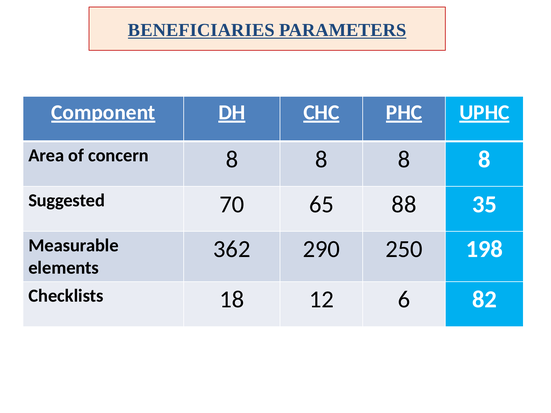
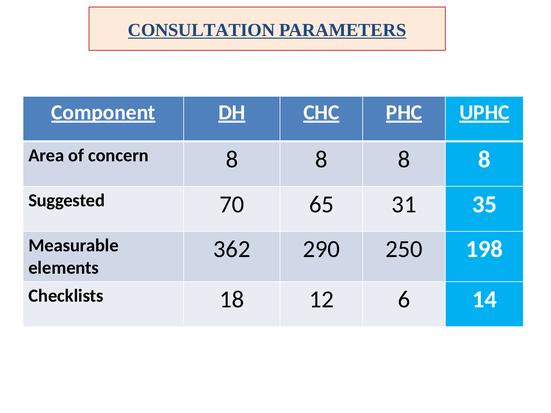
BENEFICIARIES: BENEFICIARIES -> CONSULTATION (201, 30)
88: 88 -> 31 (404, 204)
82: 82 -> 14 (484, 300)
